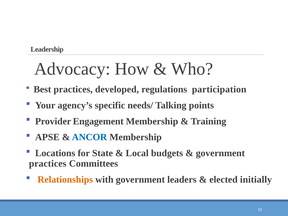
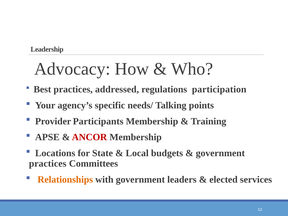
developed: developed -> addressed (117, 89)
Engagement: Engagement -> Participants (98, 121)
ANCOR colour: blue -> red (89, 137)
initially: initially -> services (256, 179)
